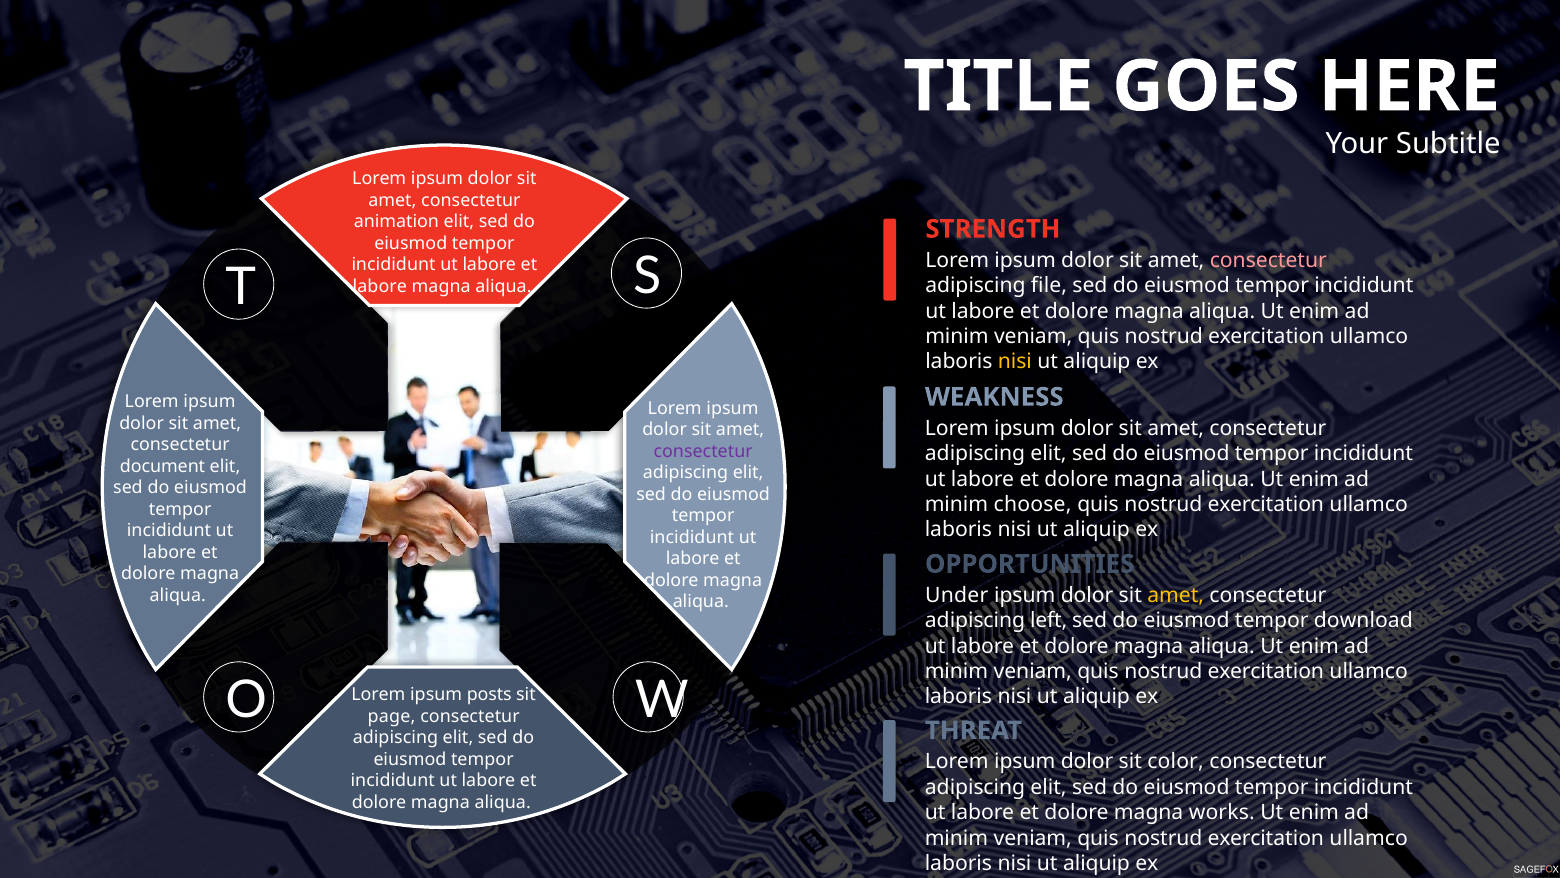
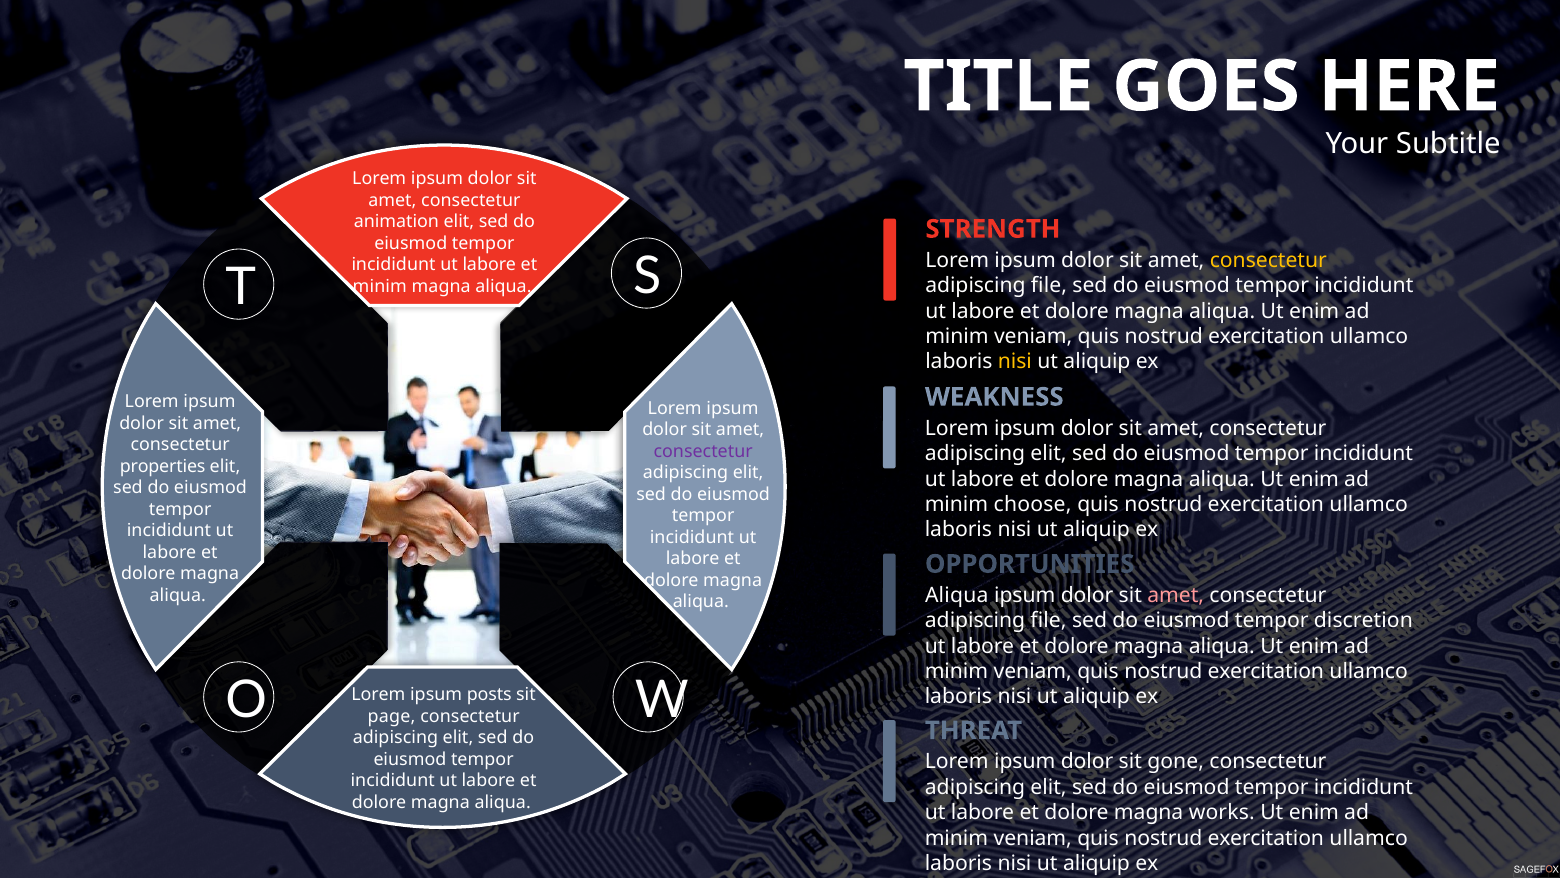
consectetur colour: pink -> yellow (1268, 260)
labore: labore -> minim (380, 286)
document: document -> properties (163, 466)
Under: Under -> Aliqua (957, 595)
amet colour: yellow -> pink (1176, 595)
left: left -> file (1048, 620)
download: download -> discretion (1363, 620)
color: color -> gone (1176, 761)
